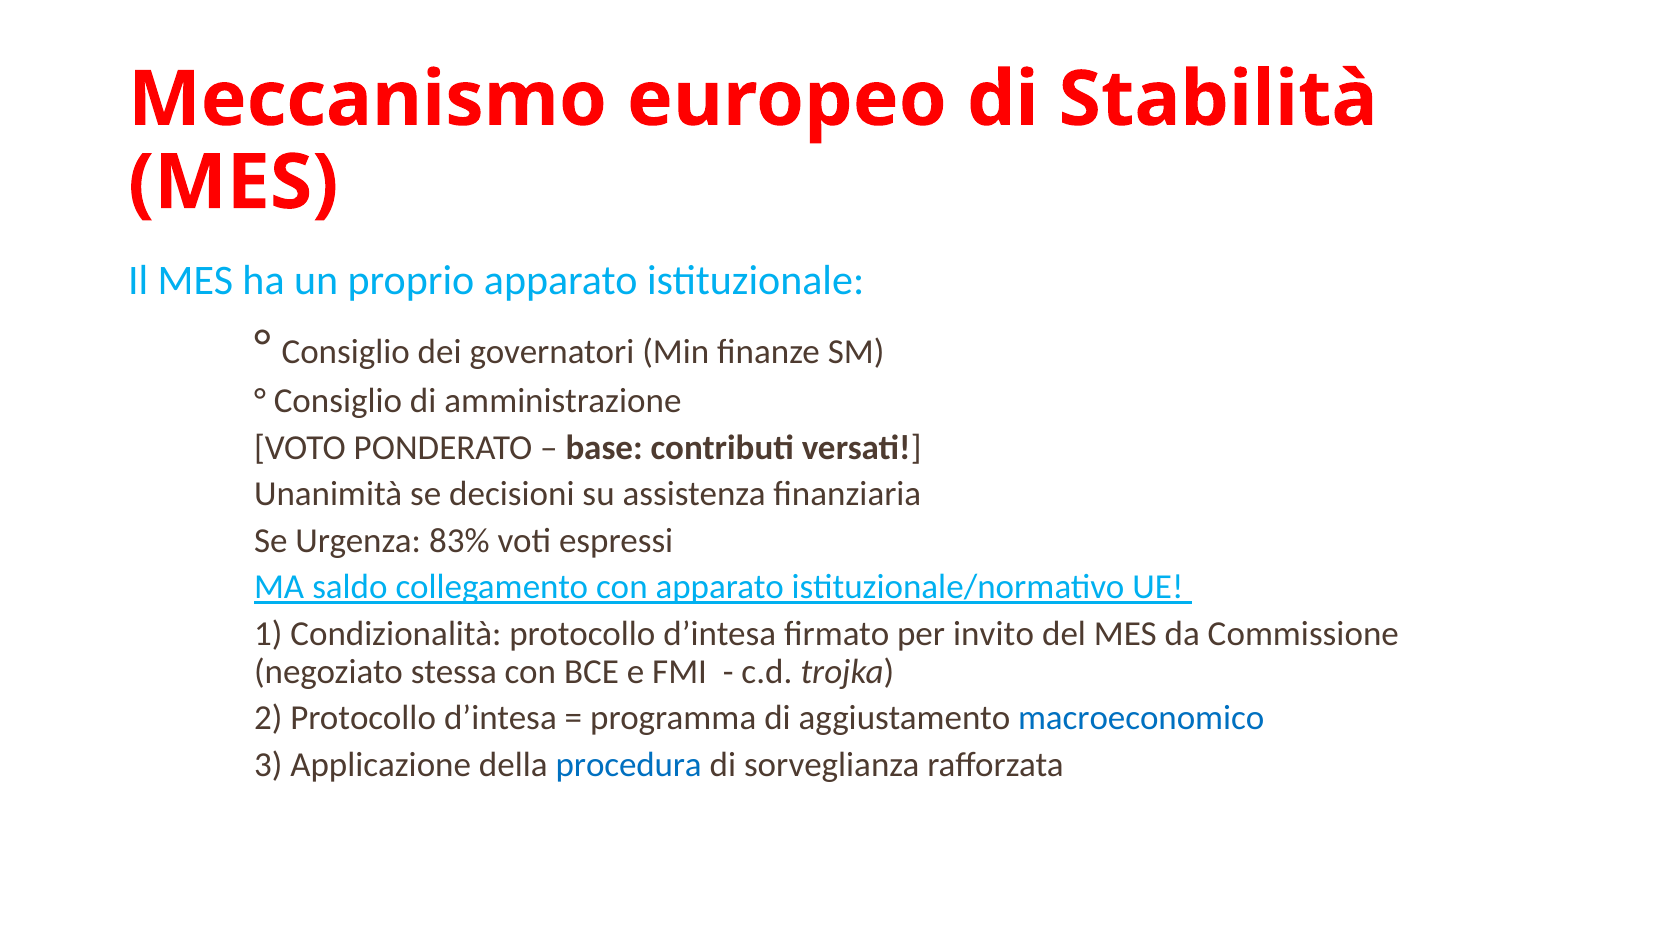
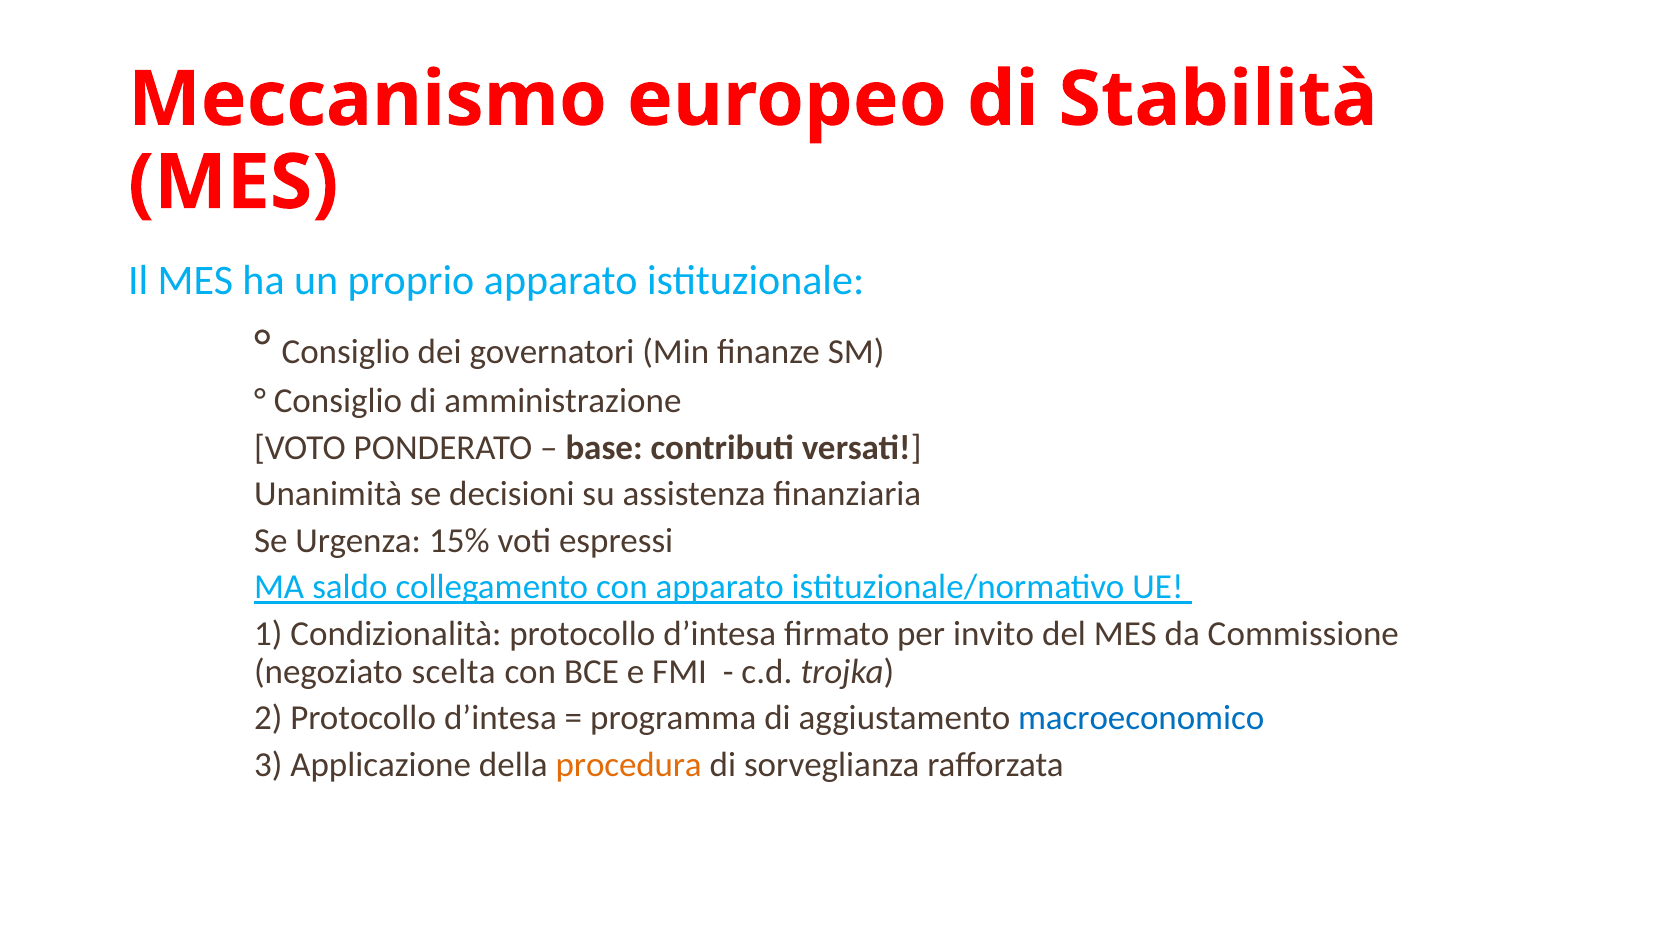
83%: 83% -> 15% (459, 541)
stessa: stessa -> scelta (454, 672)
procedura colour: blue -> orange (629, 765)
